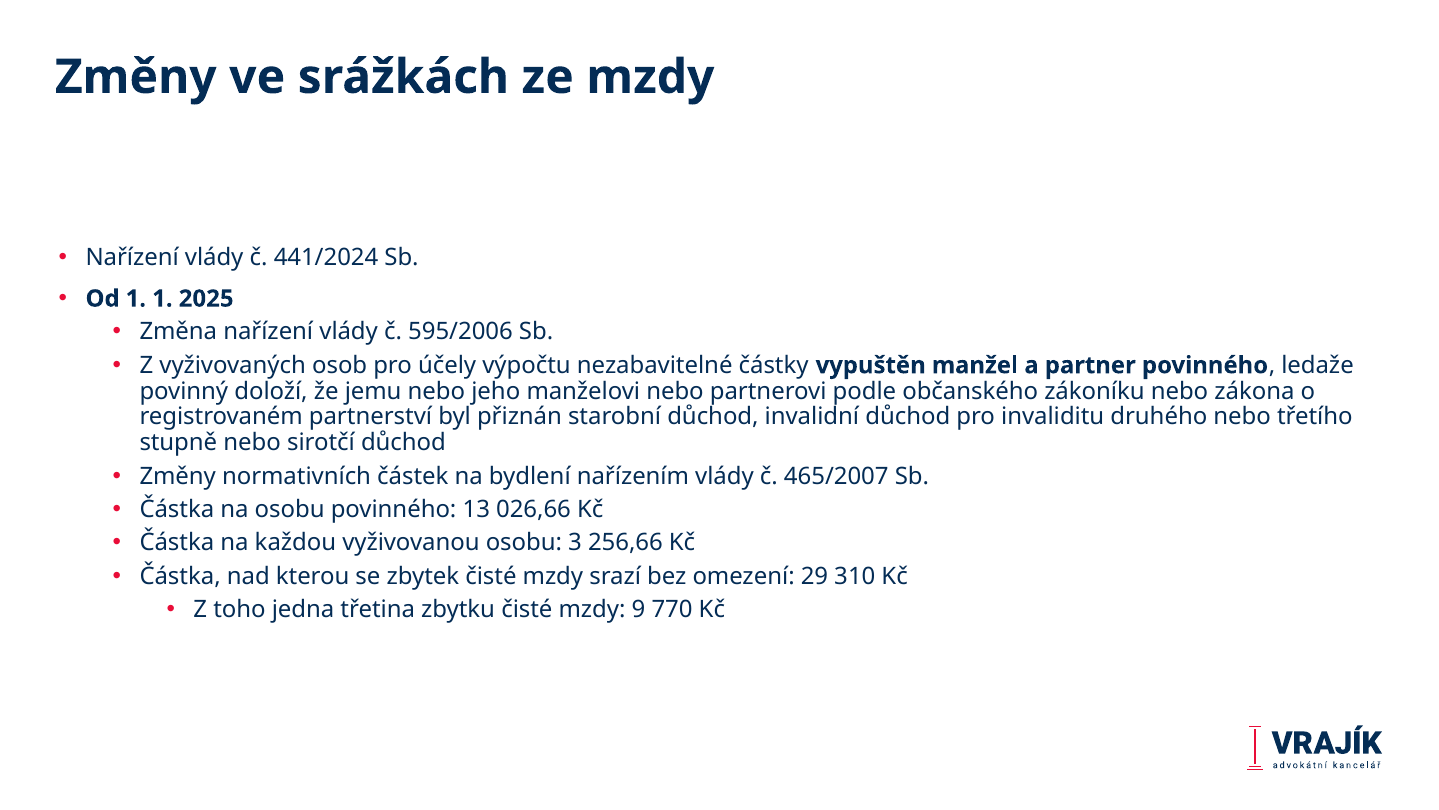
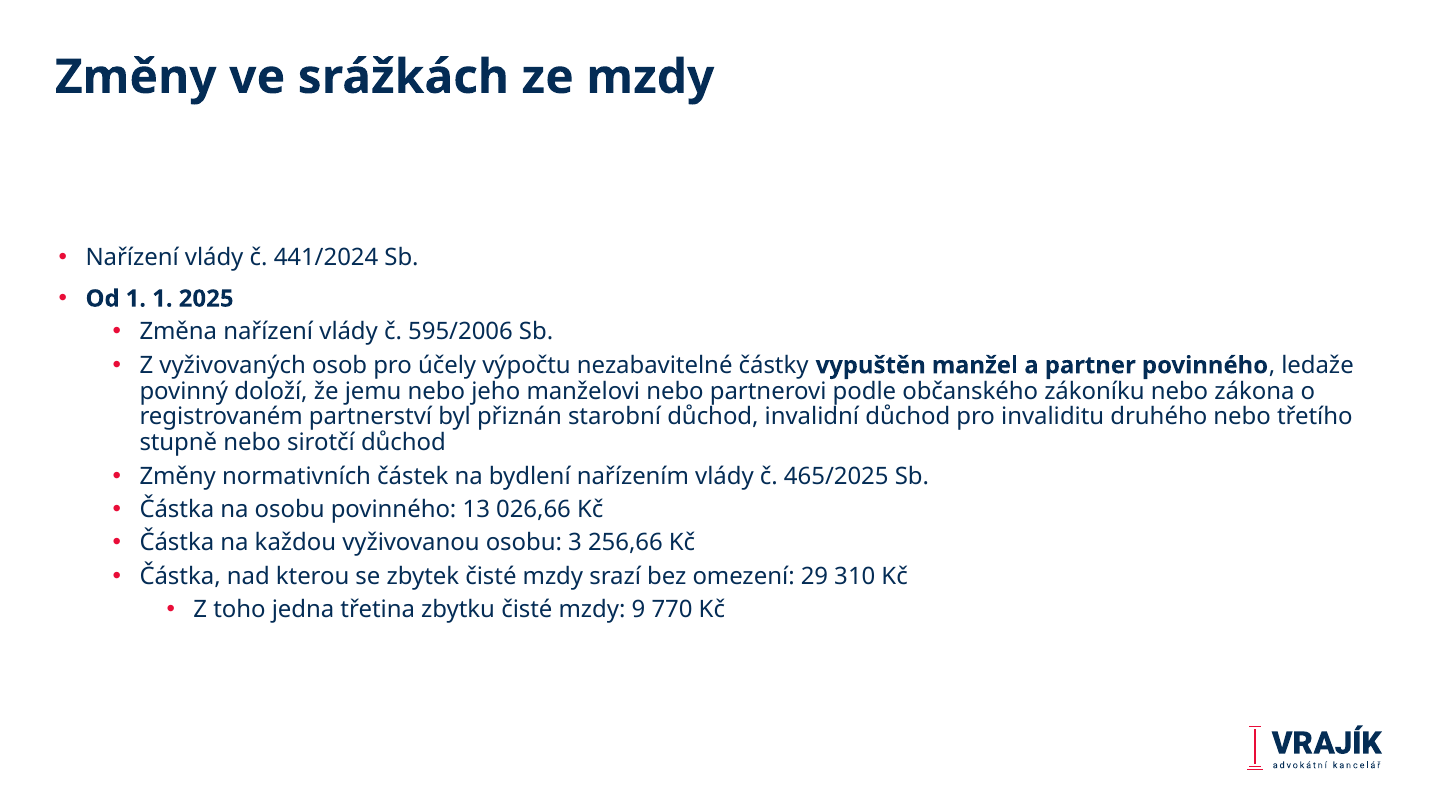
465/2007: 465/2007 -> 465/2025 (836, 476)
